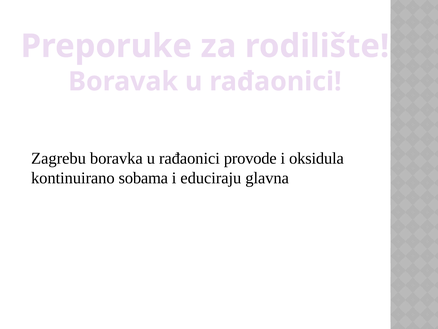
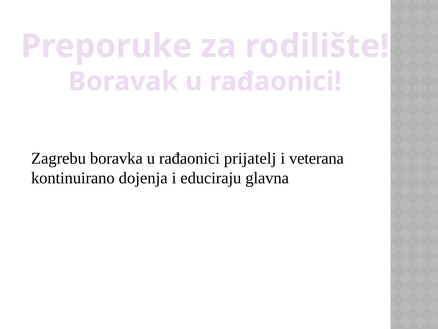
provode: provode -> prijatelj (250, 158)
oksidula: oksidula -> veterana (316, 158)
sobama: sobama -> dojenja (143, 178)
